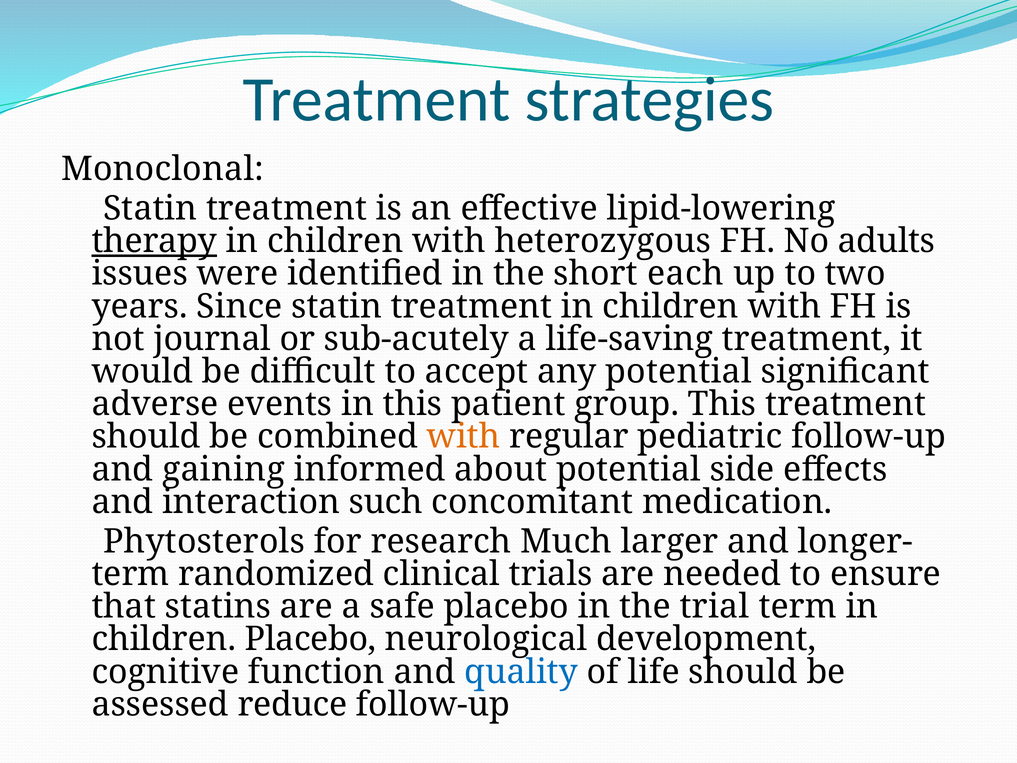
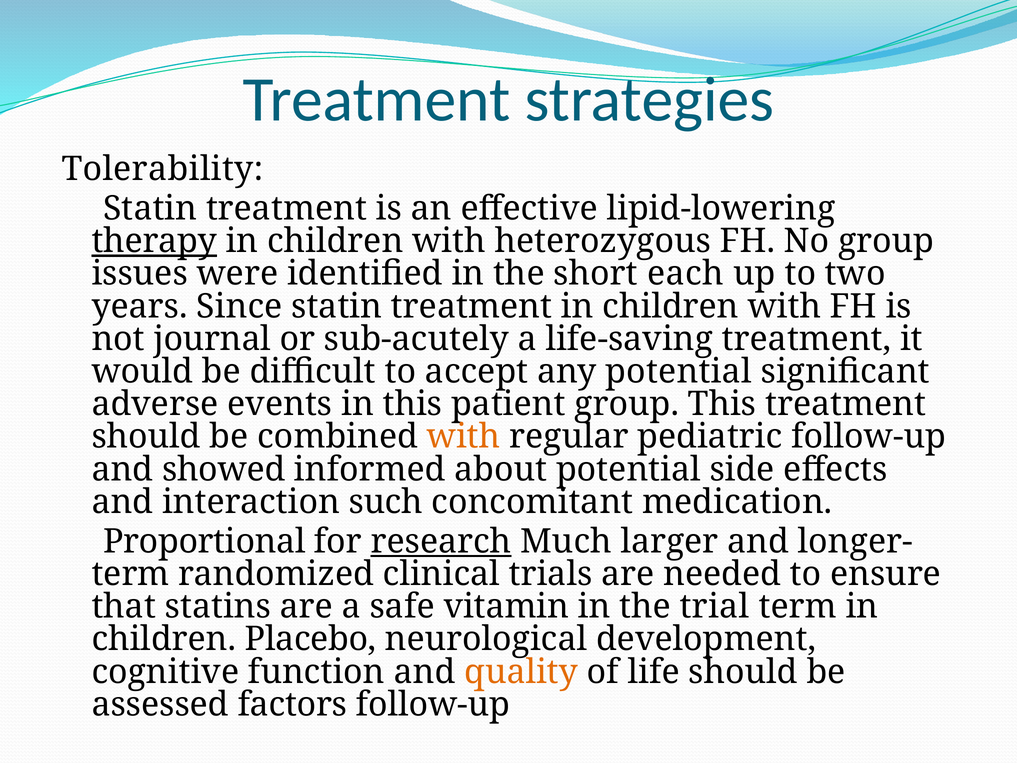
Monoclonal: Monoclonal -> Tolerability (163, 169)
No adults: adults -> group (886, 241)
gaining: gaining -> showed (224, 469)
Phytosterols: Phytosterols -> Proportional (204, 541)
research underline: none -> present (441, 541)
safe placebo: placebo -> vitamin (506, 606)
quality colour: blue -> orange (521, 672)
reduce: reduce -> factors (292, 704)
